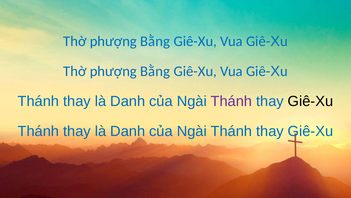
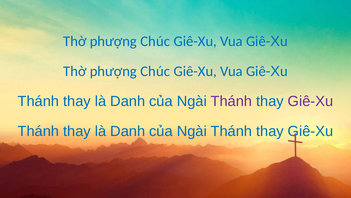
Bằng: Bằng -> Chúc (155, 41)
Bằng: Bằng -> Chúc (155, 71)
Giê-Xu colour: black -> purple (310, 101)
